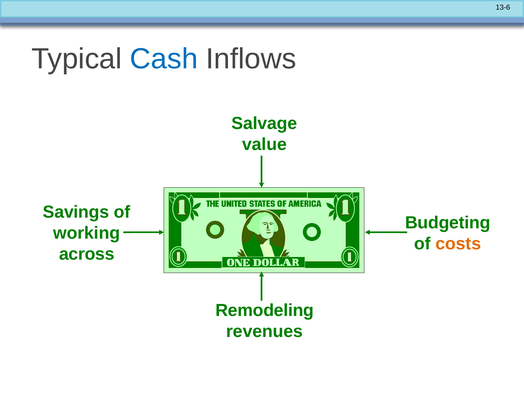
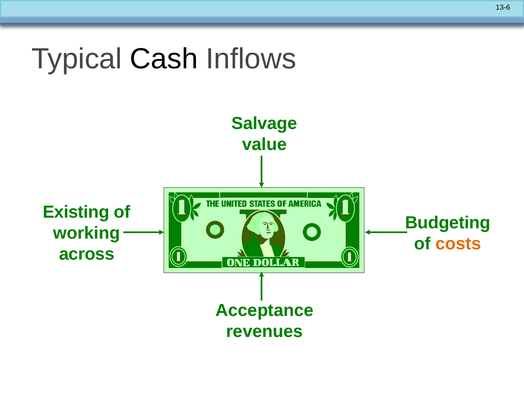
Cash colour: blue -> black (164, 59)
Savings: Savings -> Existing (76, 212)
Remodeling: Remodeling -> Acceptance (265, 311)
